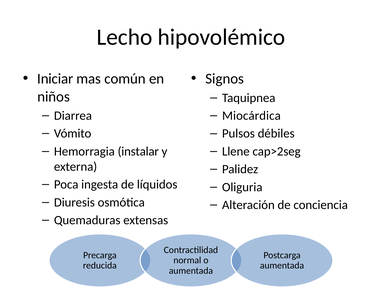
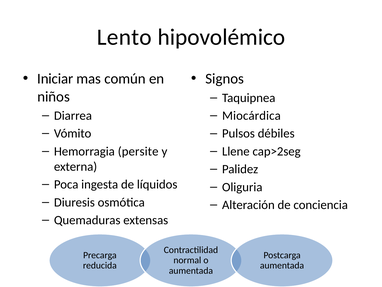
Lecho: Lecho -> Lento (124, 37)
instalar: instalar -> persite (138, 151)
